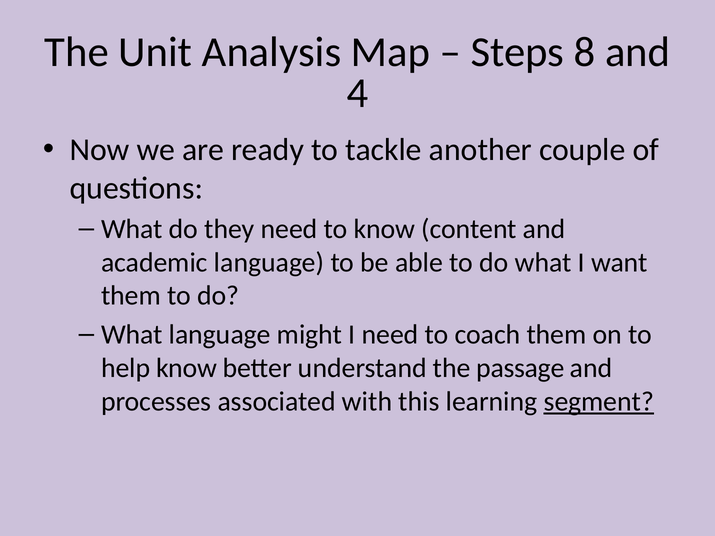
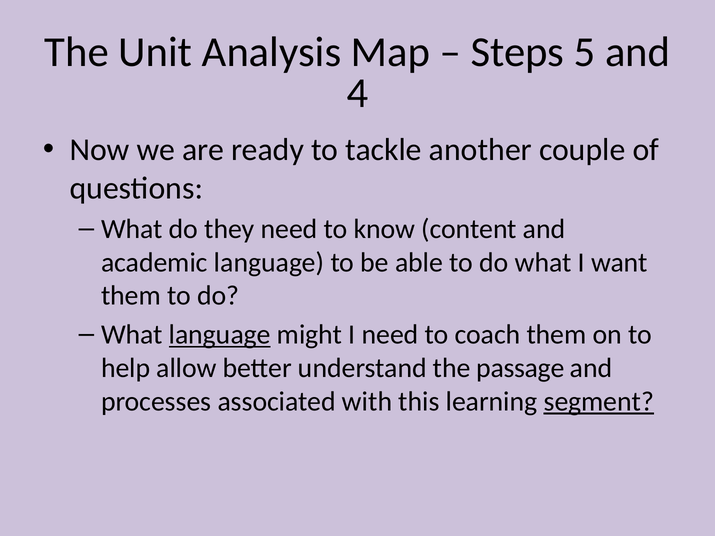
8: 8 -> 5 (585, 52)
language underline: none -> present (220, 335)
help know: know -> allow (187, 368)
